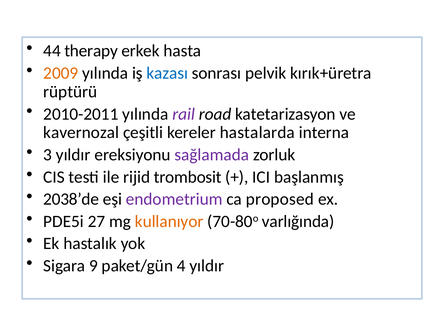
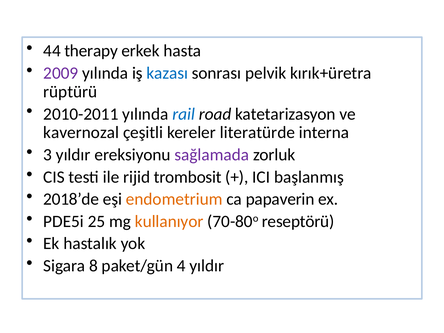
2009 colour: orange -> purple (61, 73)
rail colour: purple -> blue (184, 114)
hastalarda: hastalarda -> literatürde (257, 133)
2038’de: 2038’de -> 2018’de (71, 199)
endometrium colour: purple -> orange (174, 199)
proposed: proposed -> papaverin (280, 199)
27: 27 -> 25 (96, 221)
varlığında: varlığında -> reseptörü (298, 221)
9: 9 -> 8 (93, 266)
